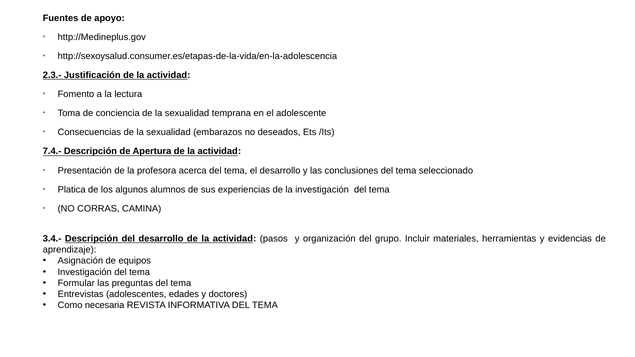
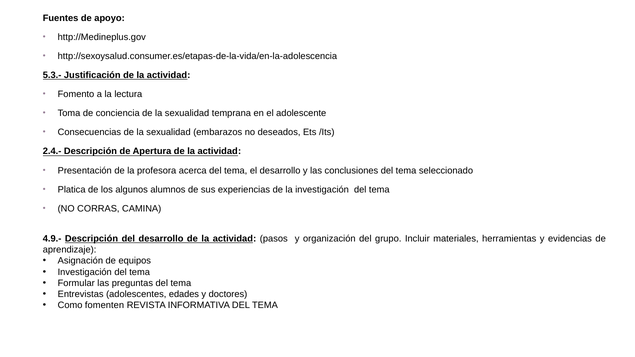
2.3.-: 2.3.- -> 5.3.- (52, 75)
7.4.-: 7.4.- -> 2.4.- (52, 151)
3.4.-: 3.4.- -> 4.9.- (52, 239)
necesaria: necesaria -> fomenten (105, 306)
